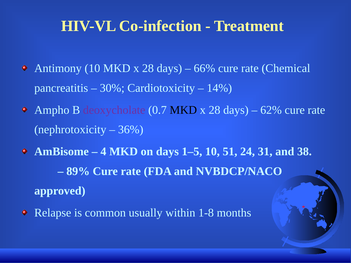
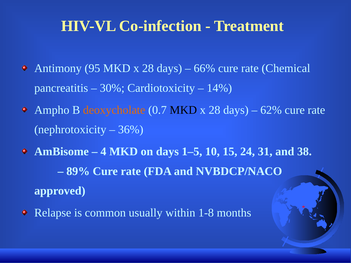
Antimony 10: 10 -> 95 (92, 68)
deoxycholate colour: purple -> orange (114, 110)
51: 51 -> 15 (230, 152)
